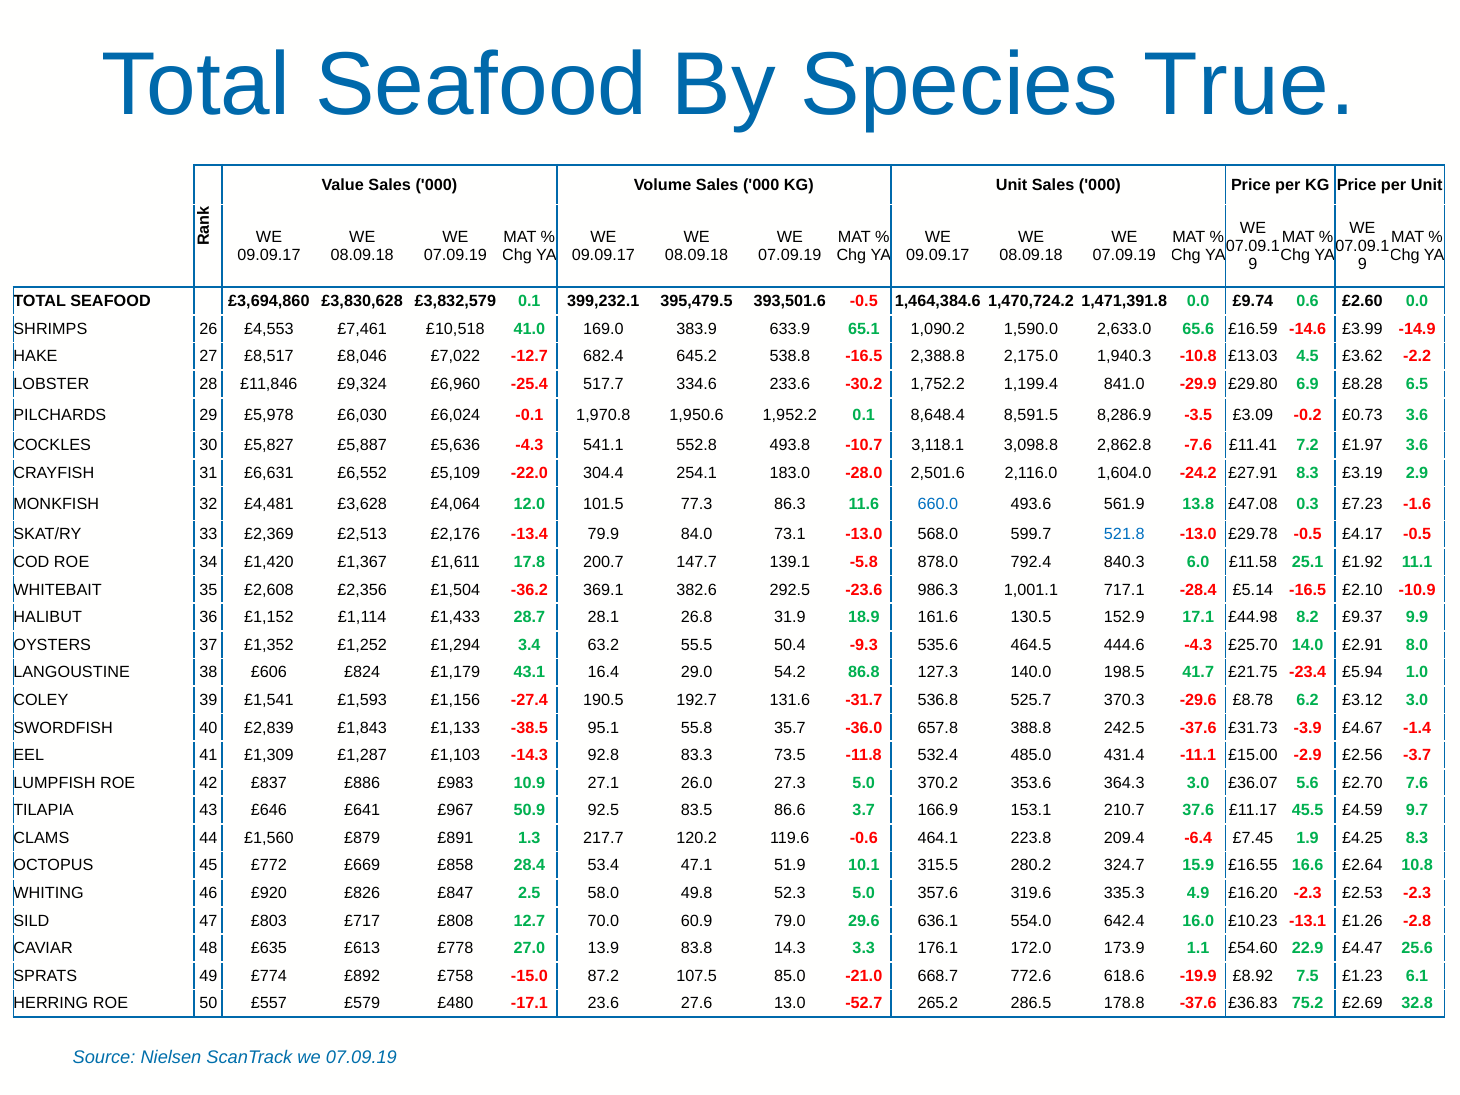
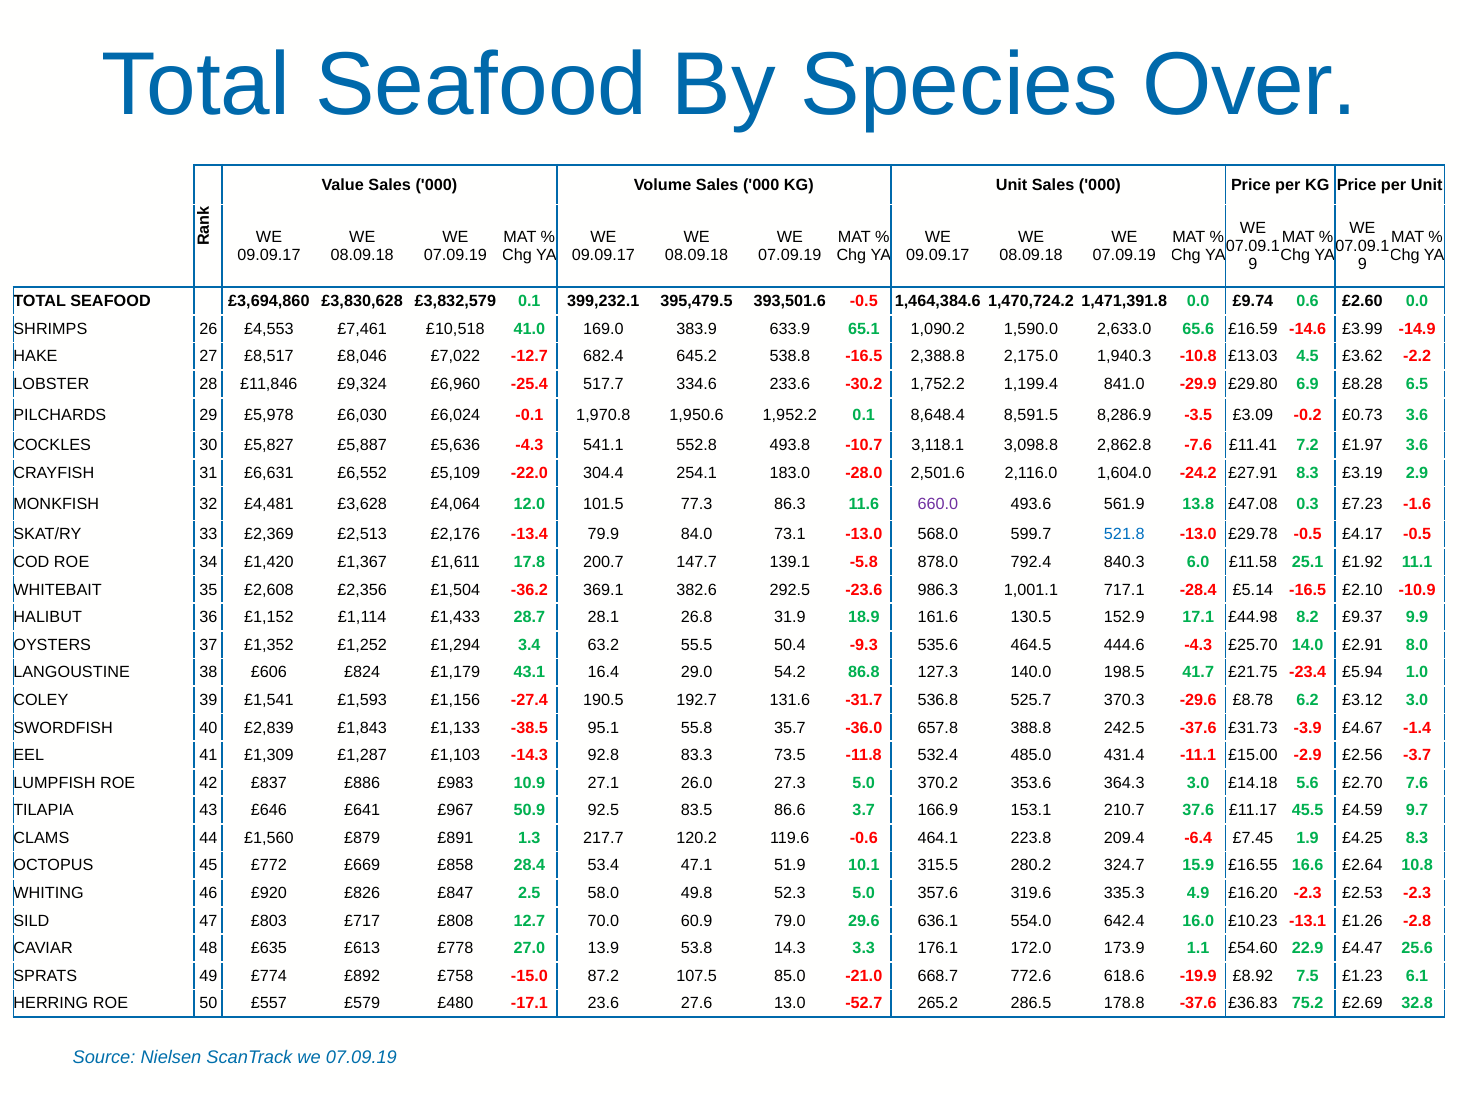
True: True -> Over (1250, 85)
660.0 colour: blue -> purple (938, 504)
£36.07: £36.07 -> £14.18 (1253, 783)
83.8: 83.8 -> 53.8 (697, 948)
